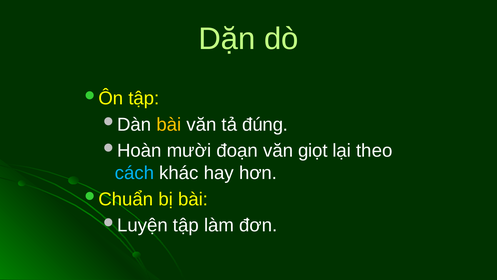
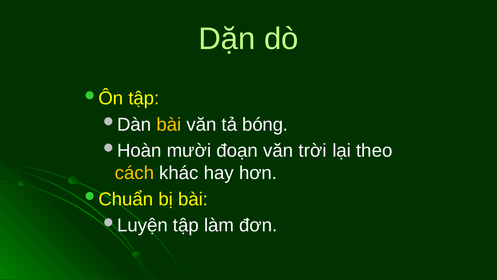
đúng: đúng -> bóng (265, 124)
giọt: giọt -> trời (313, 150)
cách colour: light blue -> yellow (134, 173)
